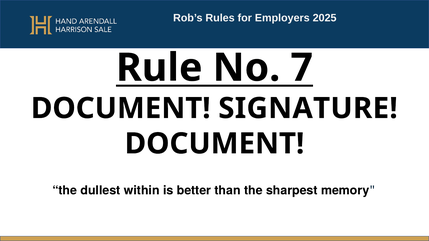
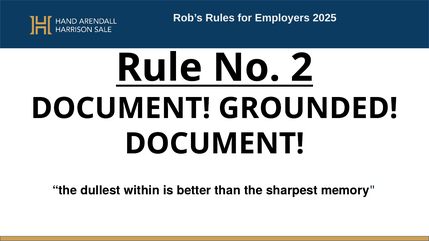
7: 7 -> 2 (302, 68)
SIGNATURE: SIGNATURE -> GROUNDED (308, 108)
